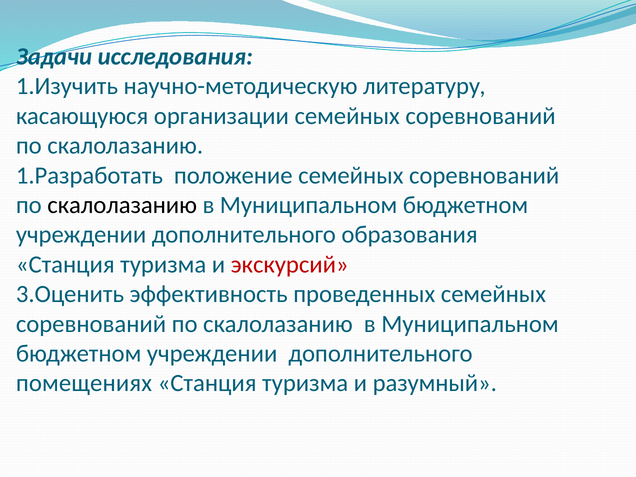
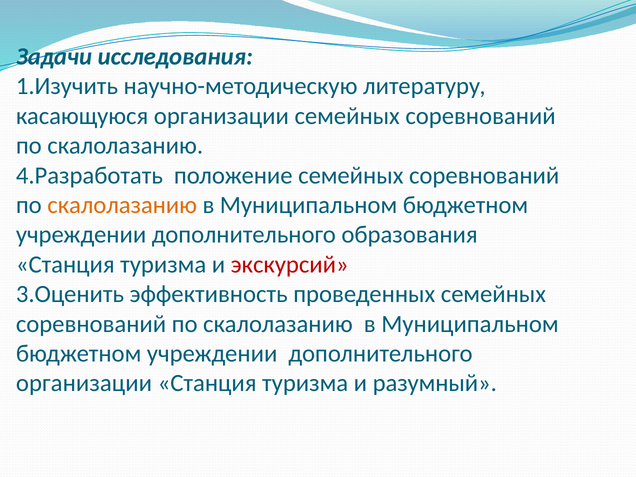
1.Разработать: 1.Разработать -> 4.Разработать (89, 175)
скалолазанию colour: black -> orange (122, 205)
помещениях: помещениях -> организации (84, 383)
